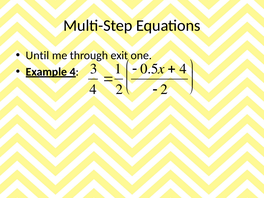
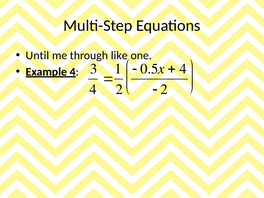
exit: exit -> like (119, 55)
